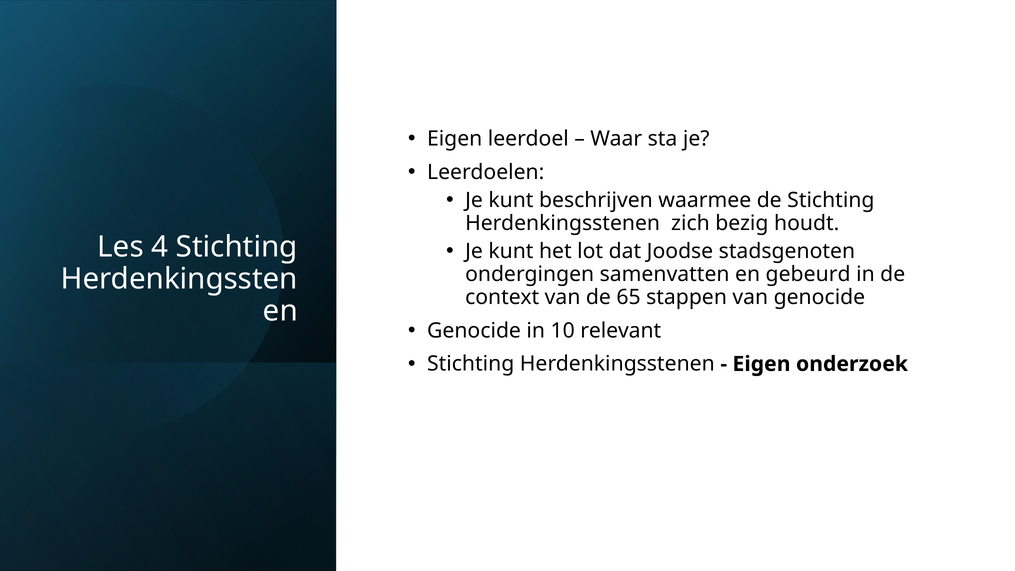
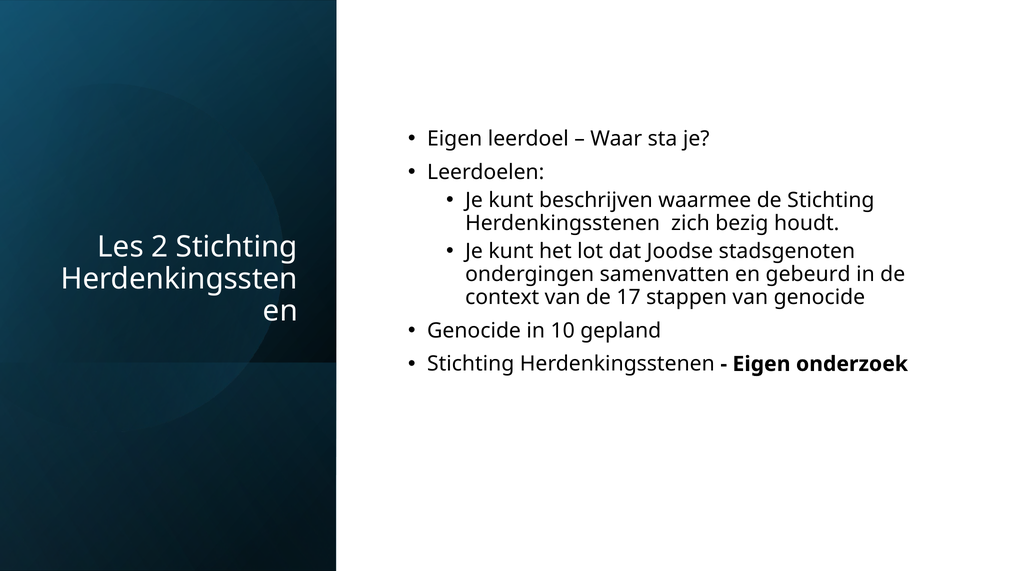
4: 4 -> 2 (160, 247)
65: 65 -> 17 (629, 297)
relevant: relevant -> gepland (621, 331)
